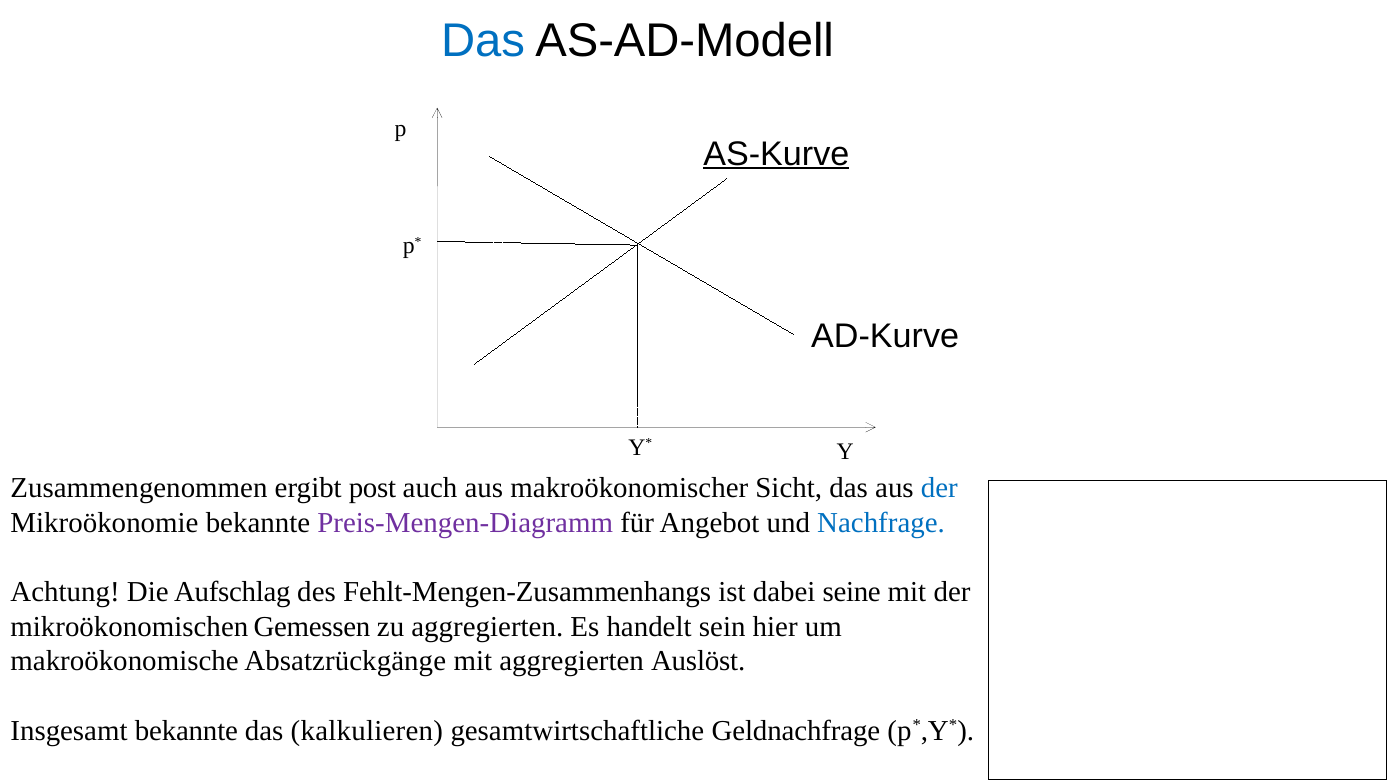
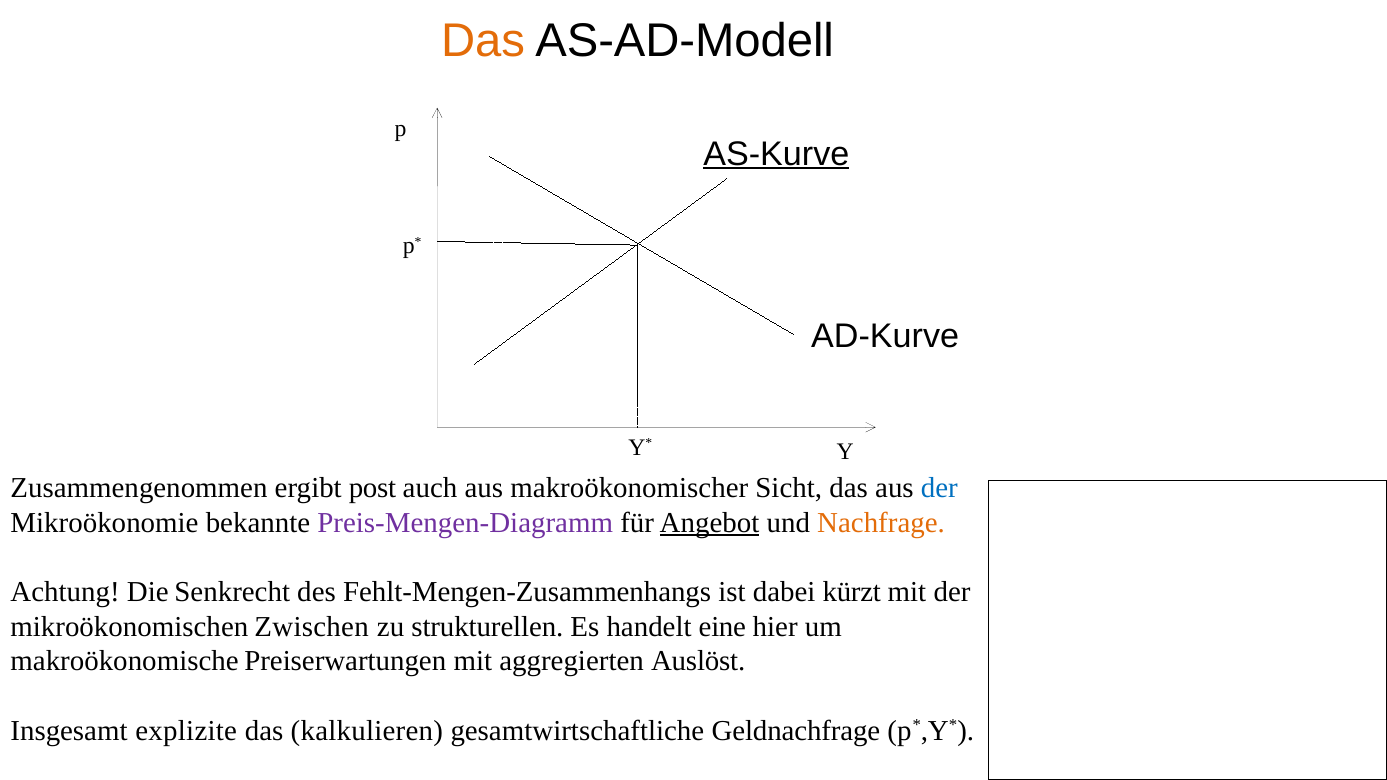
Das colour: blue -> orange (483, 41)
Angebot underline: none -> present (710, 523)
Nachfrage colour: blue -> orange (881, 523)
Aufschlag: Aufschlag -> Senkrecht (232, 592)
seine: seine -> kürzt (852, 592)
Gemessen: Gemessen -> Zwischen (312, 627)
zu aggregierten: aggregierten -> strukturellen (487, 627)
sein: sein -> eine (722, 627)
Absatzrückgänge: Absatzrückgänge -> Preiserwartungen (345, 662)
Insgesamt bekannte: bekannte -> explizite (186, 731)
